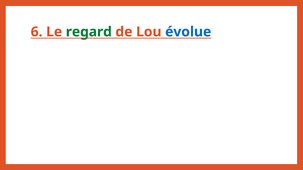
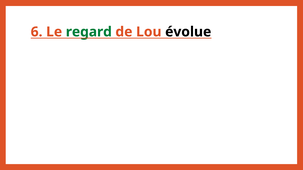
évolue colour: blue -> black (188, 32)
